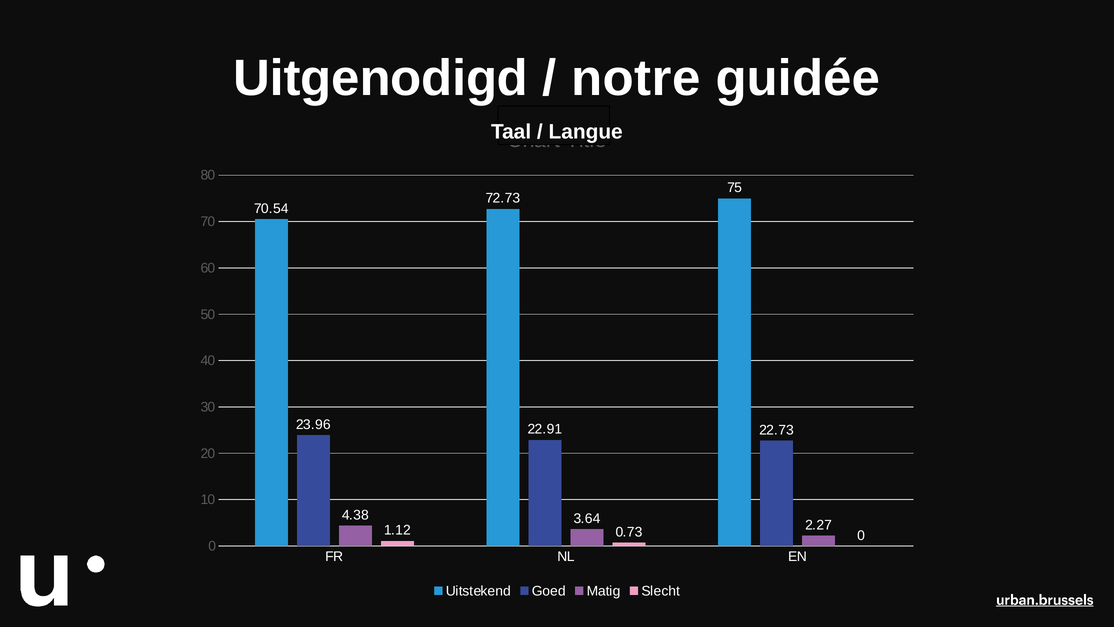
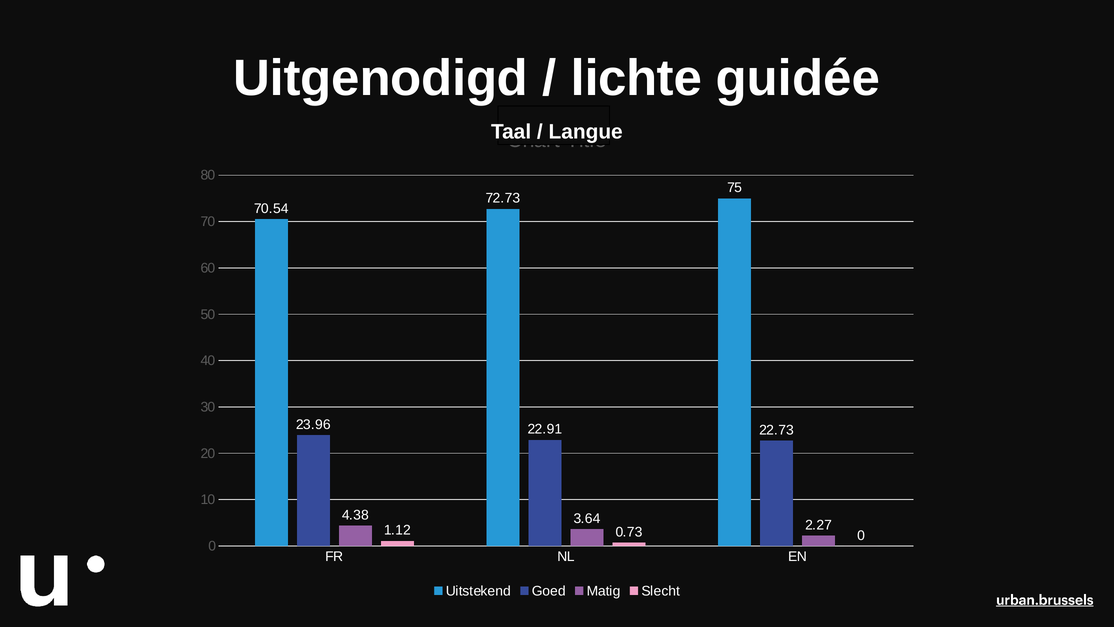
notre: notre -> lichte (636, 78)
